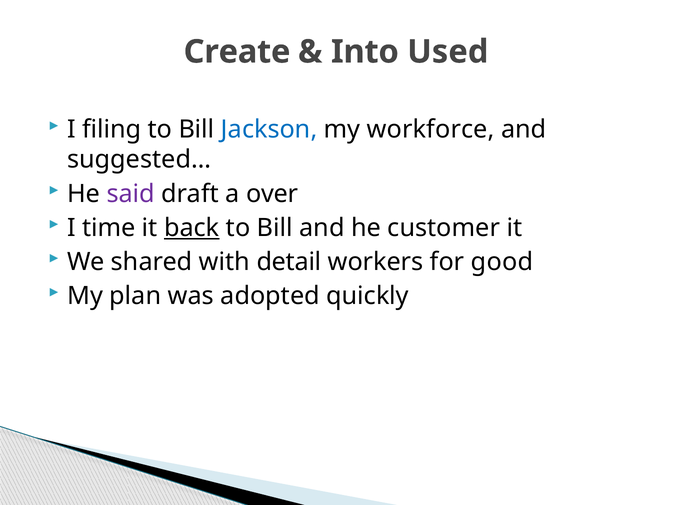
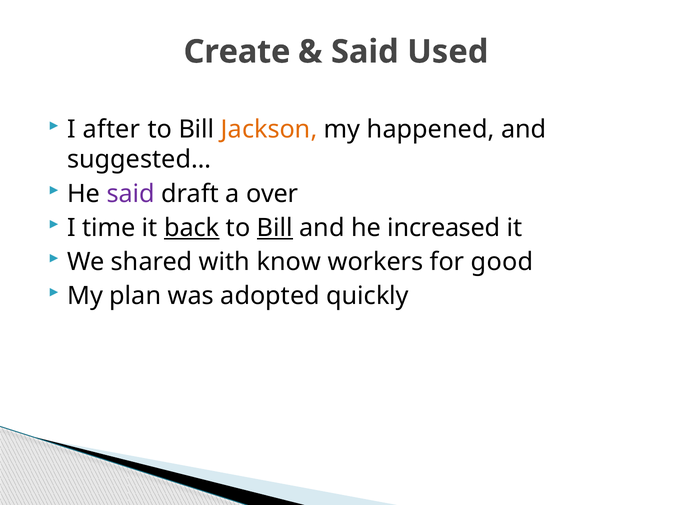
Into: Into -> Said (365, 52)
filing: filing -> after (111, 129)
Jackson colour: blue -> orange (269, 129)
workforce: workforce -> happened (431, 129)
Bill underline: none -> present (275, 228)
customer: customer -> increased (444, 228)
detail: detail -> know (289, 262)
